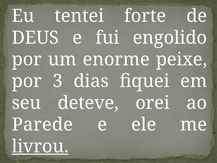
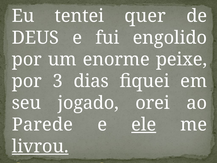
forte: forte -> quer (145, 16)
deteve: deteve -> jogado (88, 103)
ele underline: none -> present (144, 124)
